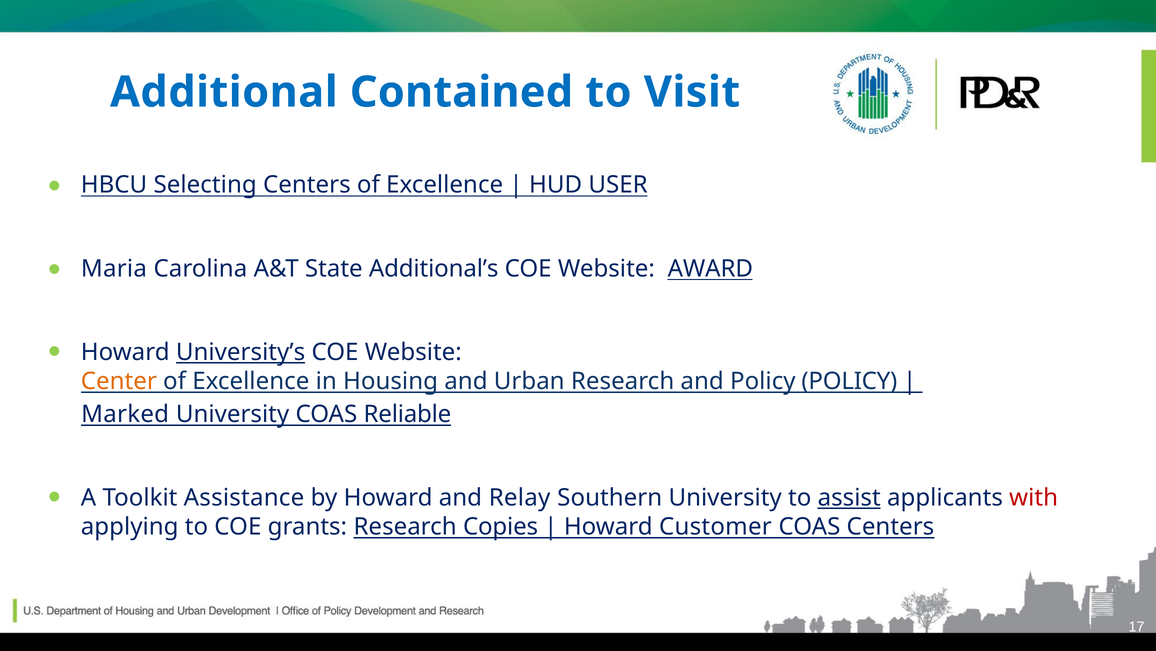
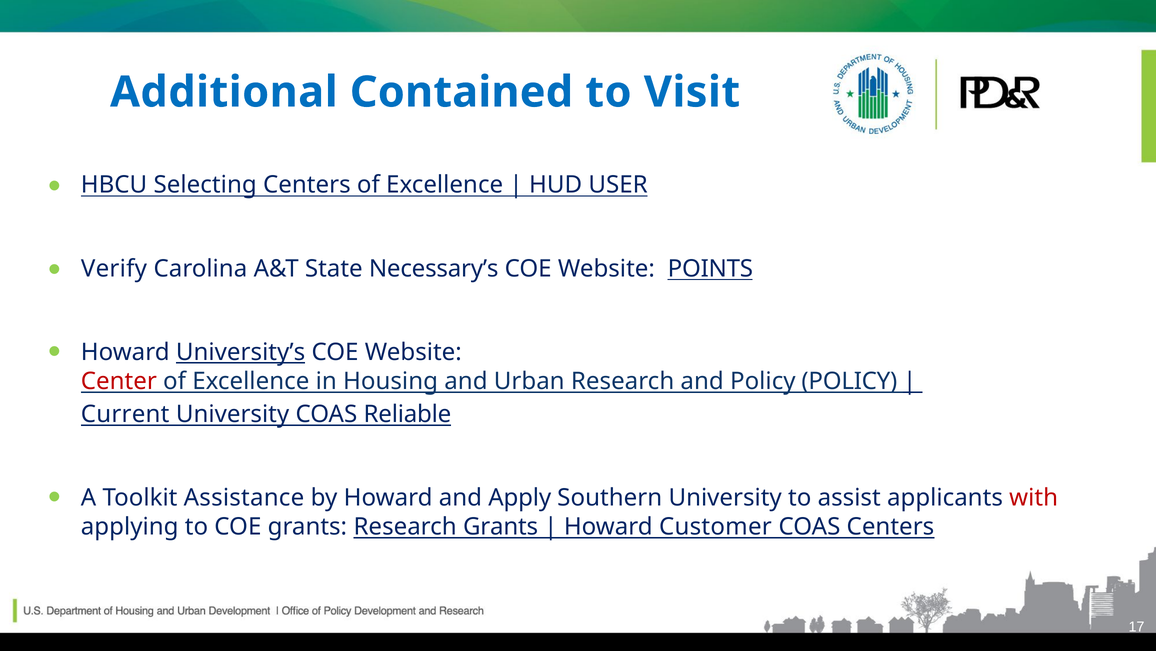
Maria: Maria -> Verify (114, 268)
Additional’s: Additional’s -> Necessary’s (434, 268)
AWARD: AWARD -> POINTS (710, 268)
Center colour: orange -> red (119, 381)
Marked: Marked -> Current (125, 414)
Relay: Relay -> Apply (520, 497)
assist underline: present -> none (849, 497)
Research Copies: Copies -> Grants (501, 526)
